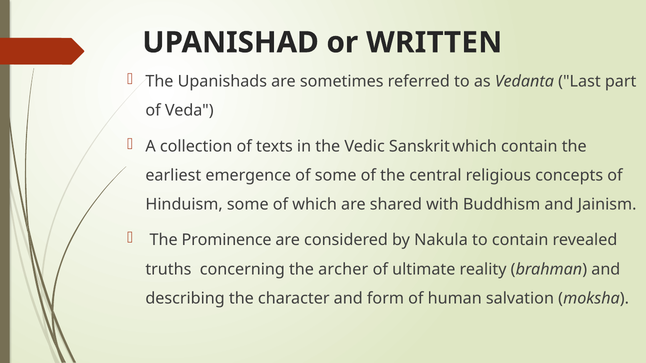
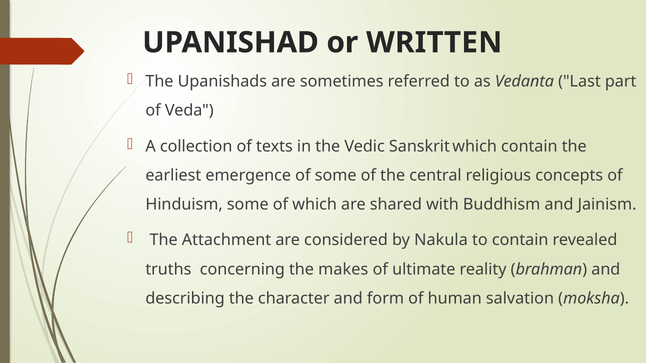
Prominence: Prominence -> Attachment (226, 240)
archer: archer -> makes (343, 269)
